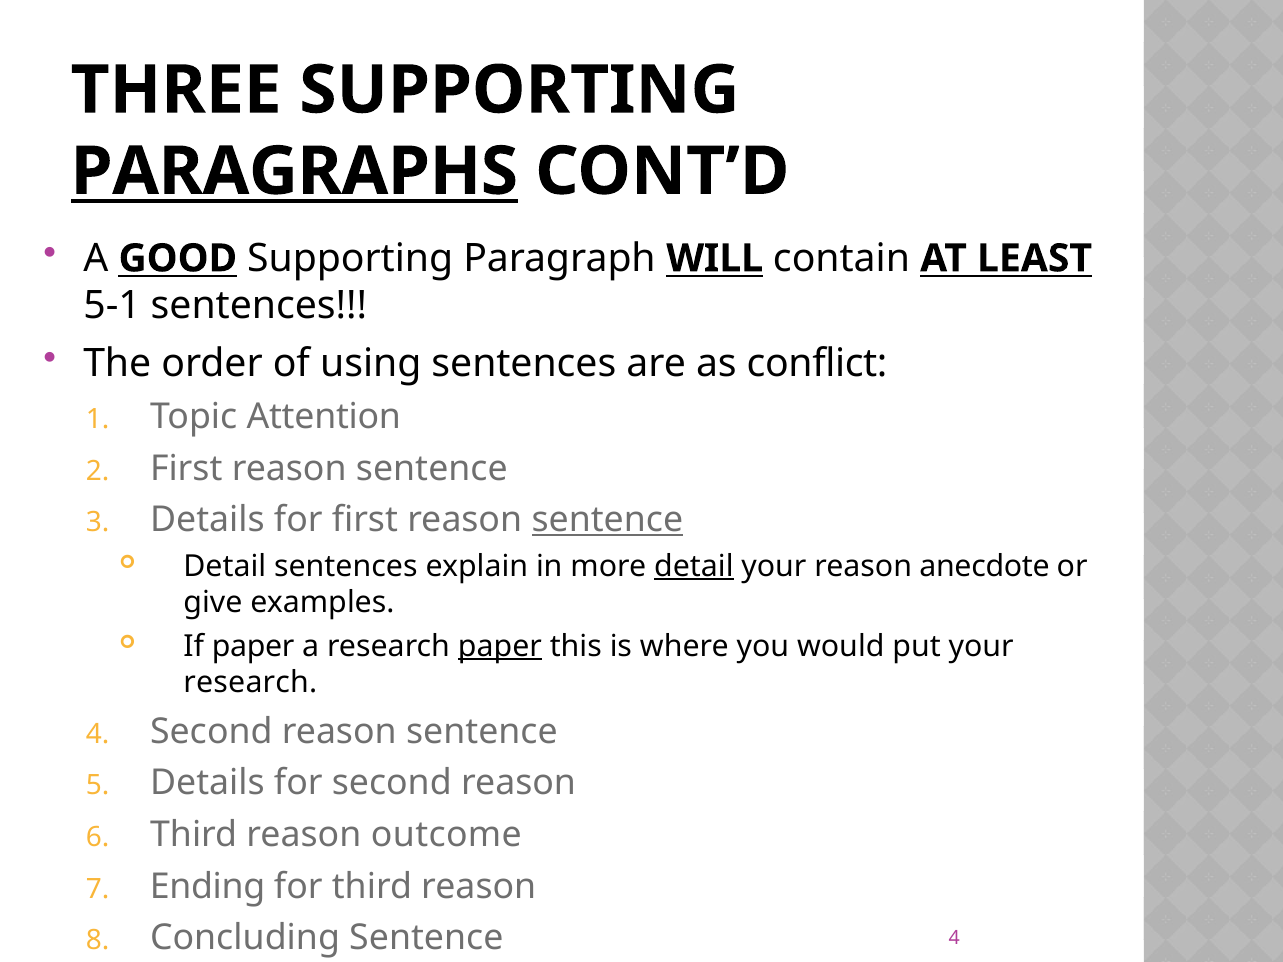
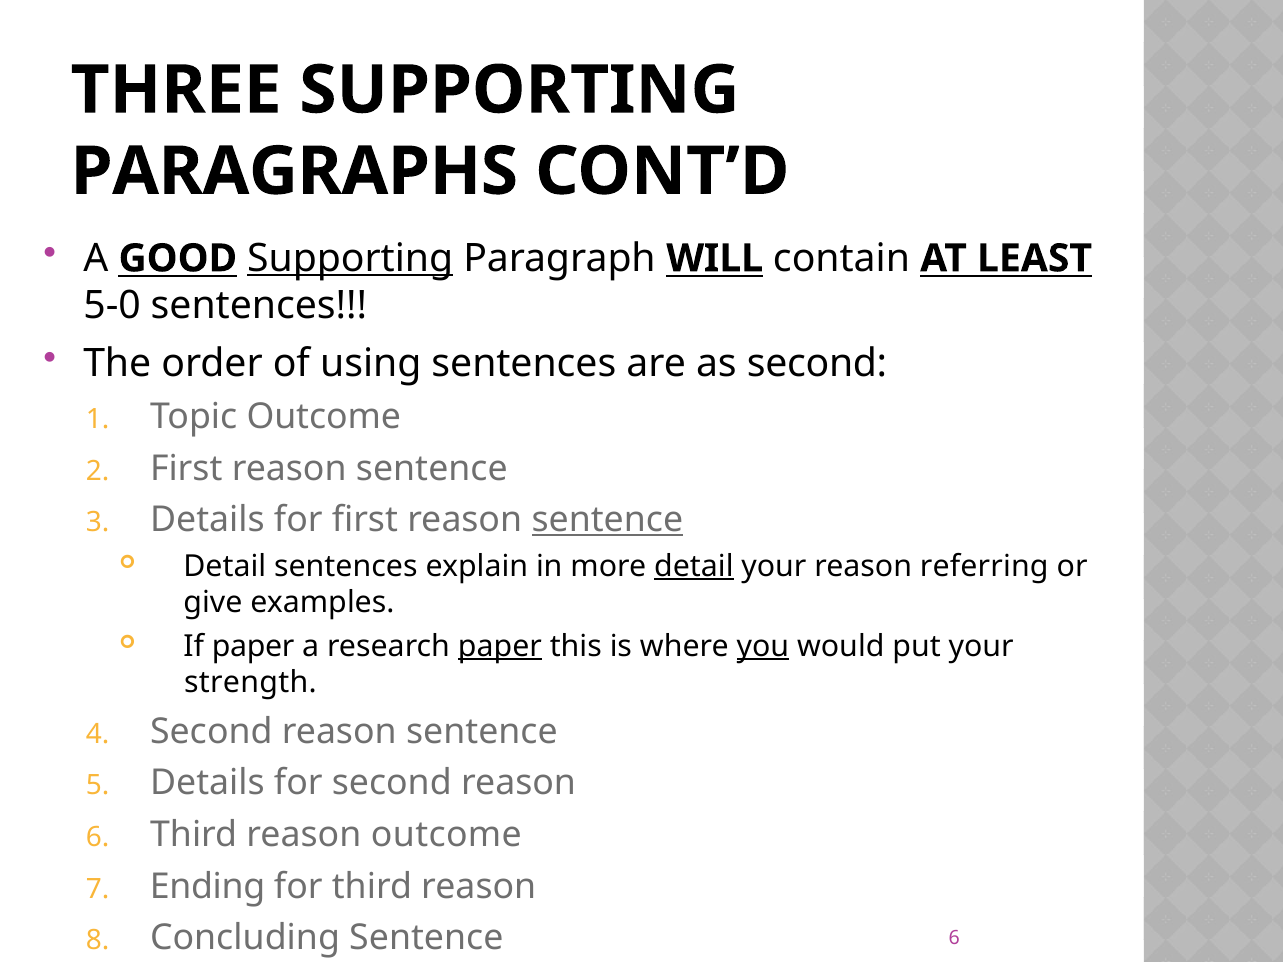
PARAGRAPHS underline: present -> none (294, 172)
Supporting underline: none -> present (350, 259)
5-1: 5-1 -> 5-0 (112, 306)
as conflict: conflict -> second (817, 363)
Topic Attention: Attention -> Outcome (324, 417)
anecdote: anecdote -> referring (984, 566)
you underline: none -> present (763, 646)
research: research -> strength (250, 683)
4: 4 -> 6 (954, 938)
